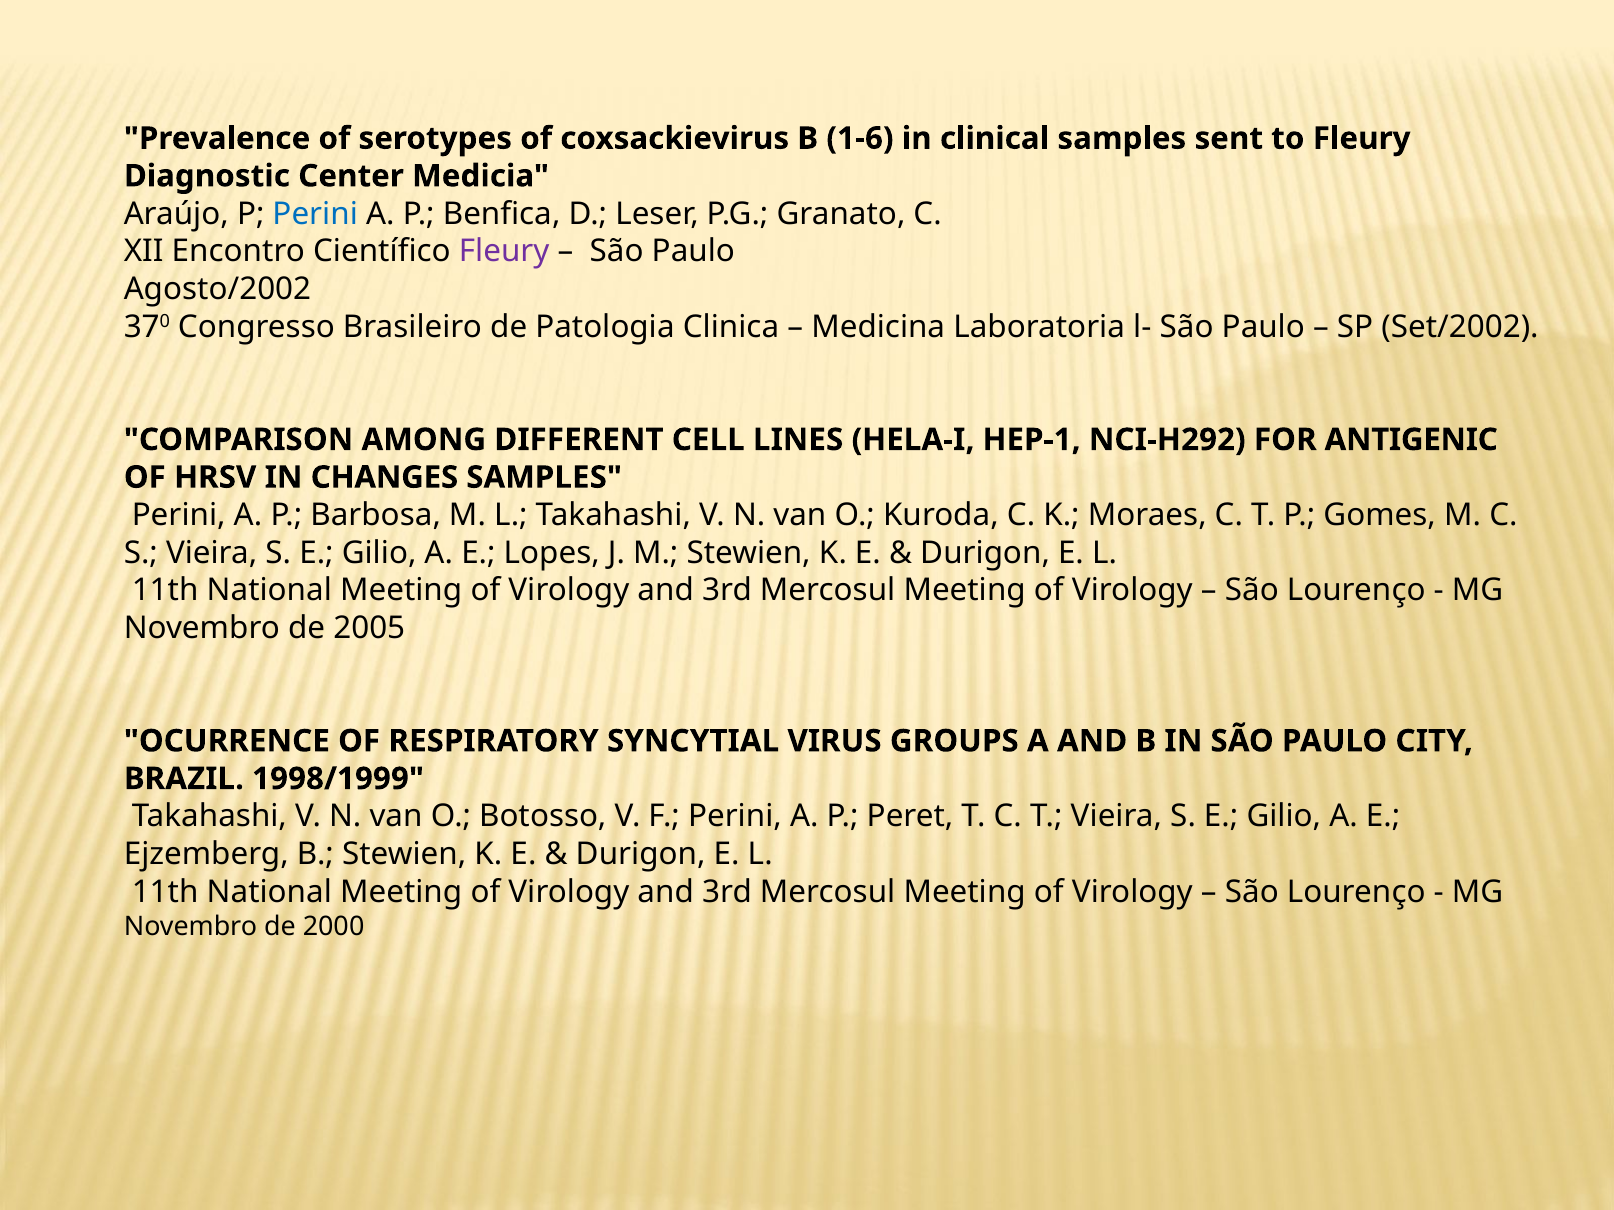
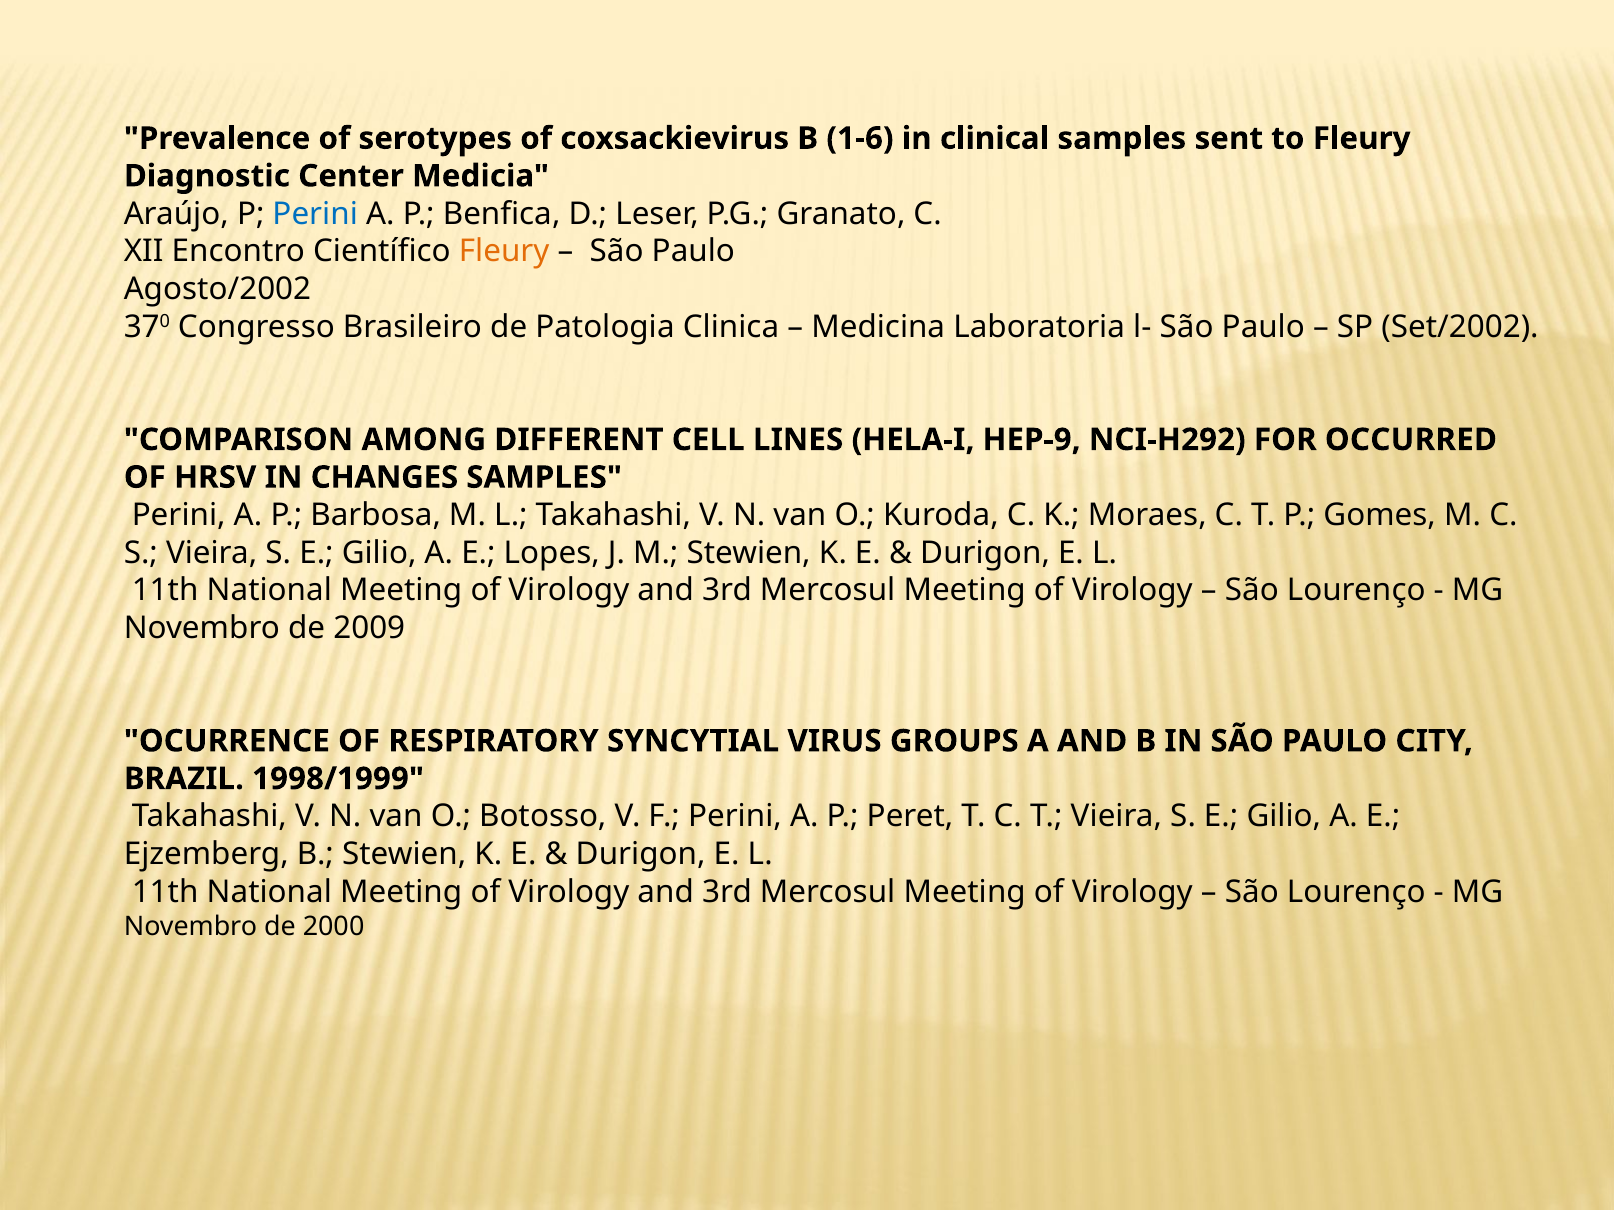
Fleury colour: purple -> orange (504, 252)
HEP-1: HEP-1 -> HEP-9 (1032, 440)
ANTIGENIC: ANTIGENIC -> OCCURRED (1411, 440)
2005: 2005 -> 2009 (369, 628)
